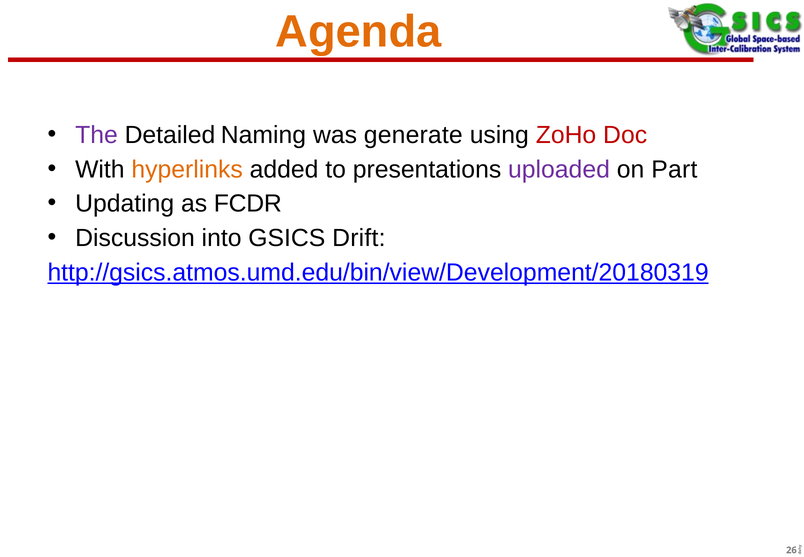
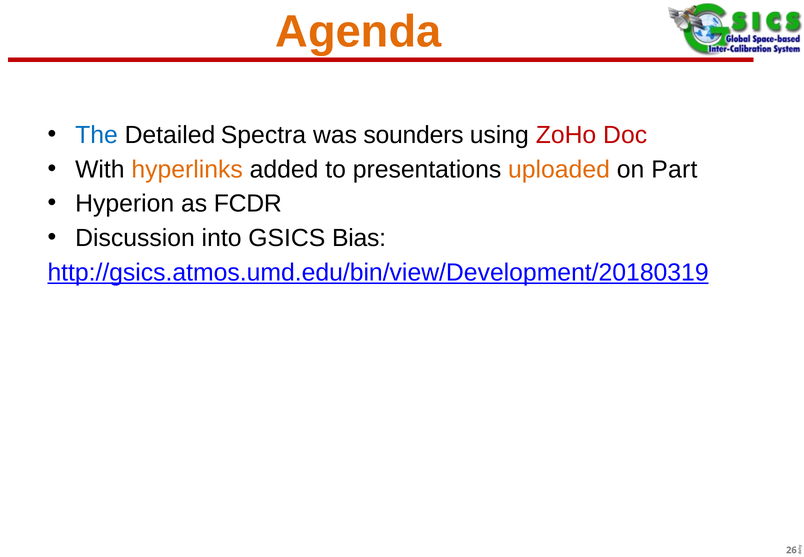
The colour: purple -> blue (96, 135)
Naming: Naming -> Spectra (263, 135)
generate: generate -> sounders (413, 135)
uploaded colour: purple -> orange (559, 169)
Updating: Updating -> Hyperion (125, 204)
Drift: Drift -> Bias (359, 238)
